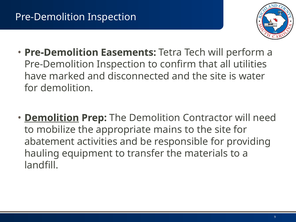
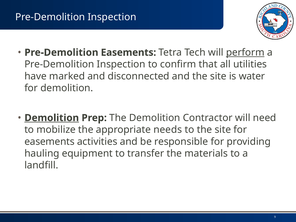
perform underline: none -> present (245, 52)
mains: mains -> needs (168, 130)
abatement: abatement -> easements (49, 142)
